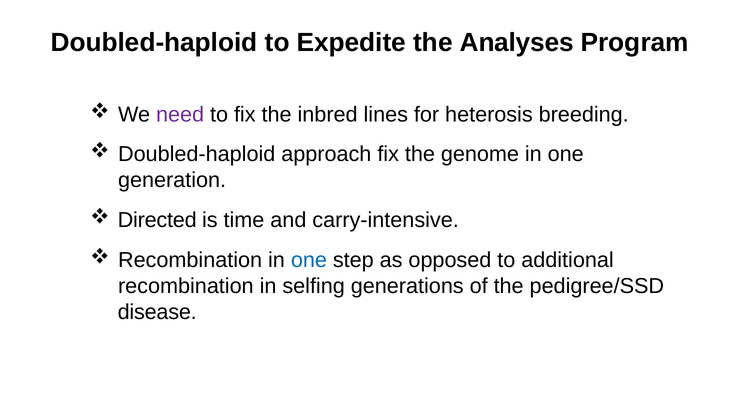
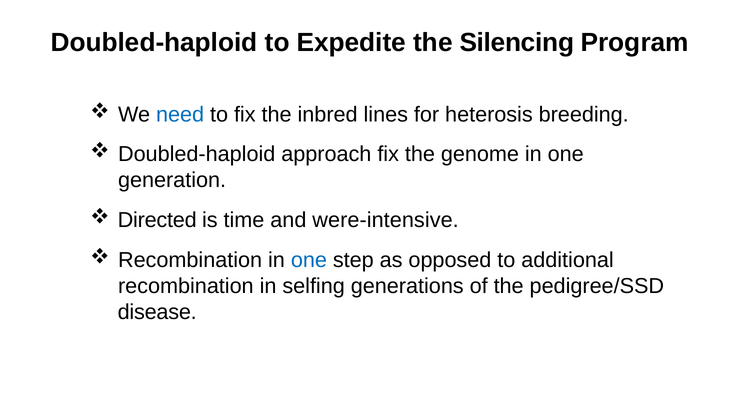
Analyses: Analyses -> Silencing (517, 42)
need colour: purple -> blue (180, 115)
carry-intensive: carry-intensive -> were-intensive (386, 220)
